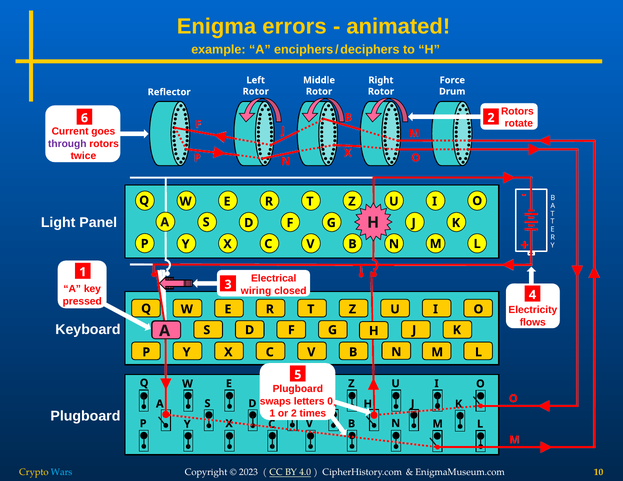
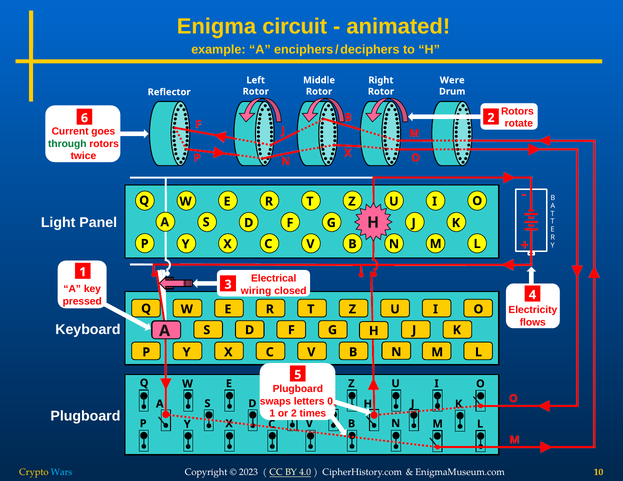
errors: errors -> circuit (295, 27)
Force: Force -> Were (452, 80)
through colour: purple -> green (67, 144)
